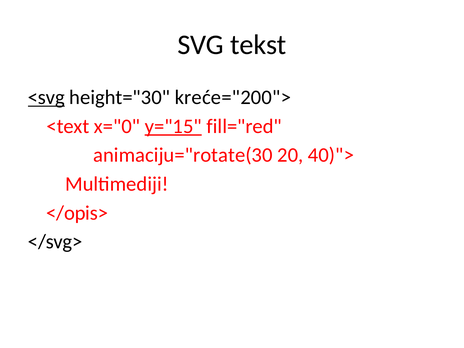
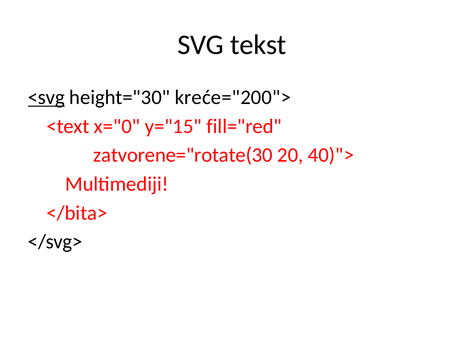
y="15 underline: present -> none (173, 126)
animaciju="rotate(30: animaciju="rotate(30 -> zatvorene="rotate(30 (183, 155)
</opis>: </opis> -> </bita> (77, 213)
